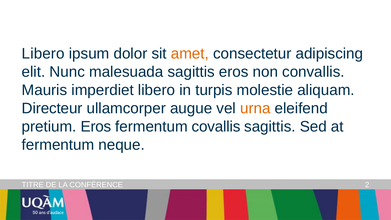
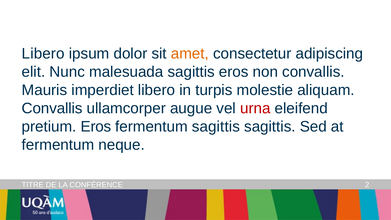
Directeur: Directeur -> Convallis (52, 108)
urna colour: orange -> red (255, 108)
fermentum covallis: covallis -> sagittis (216, 127)
